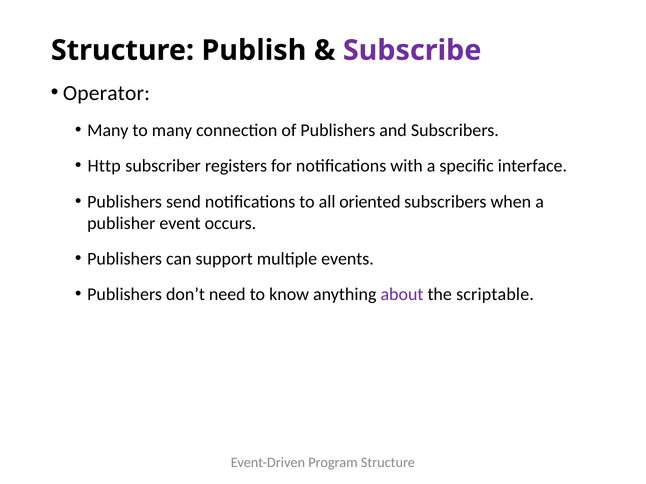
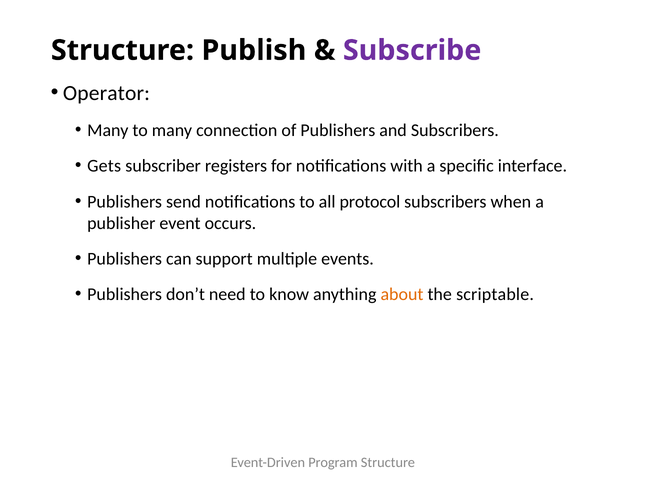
Http: Http -> Gets (104, 166)
oriented: oriented -> protocol (370, 202)
about colour: purple -> orange (402, 295)
